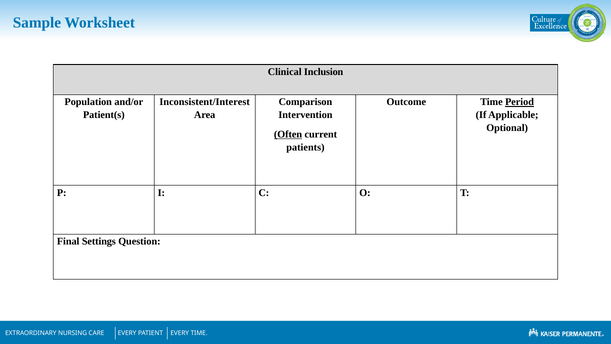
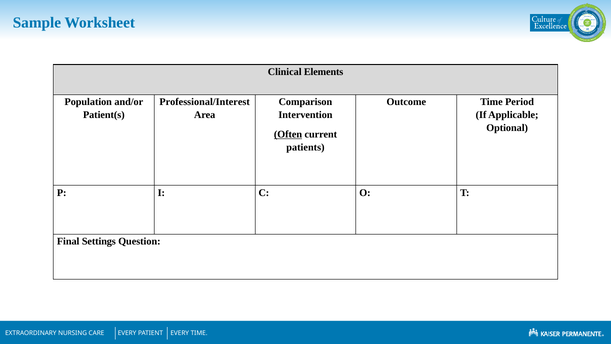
Inclusion: Inclusion -> Elements (324, 72)
Inconsistent/Interest: Inconsistent/Interest -> Professional/Interest (205, 102)
Period underline: present -> none (520, 102)
